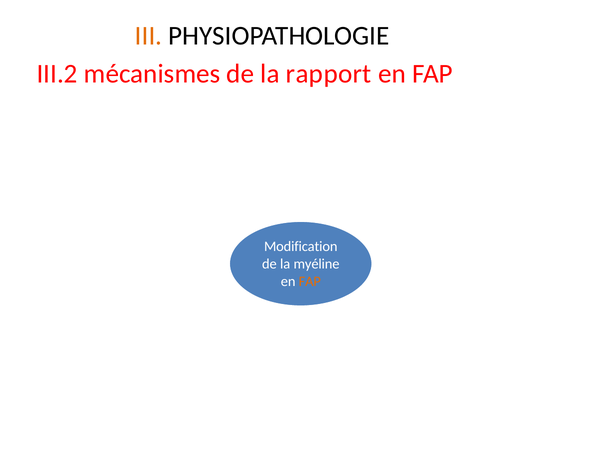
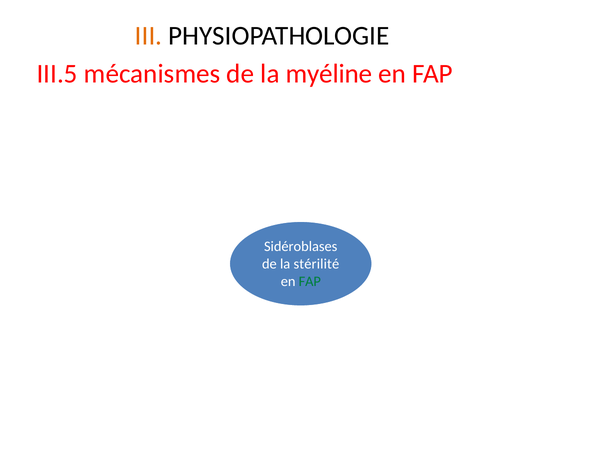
III.2: III.2 -> III.5 (57, 74)
rapport: rapport -> myéline (329, 74)
Modification: Modification -> Sidéroblases (301, 247)
myéline: myéline -> stérilité (316, 264)
FAP colour: orange -> green (310, 282)
